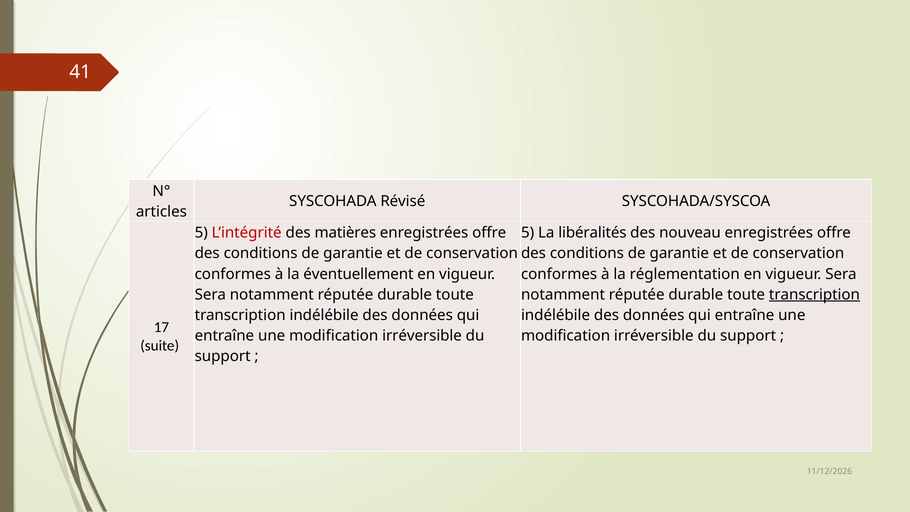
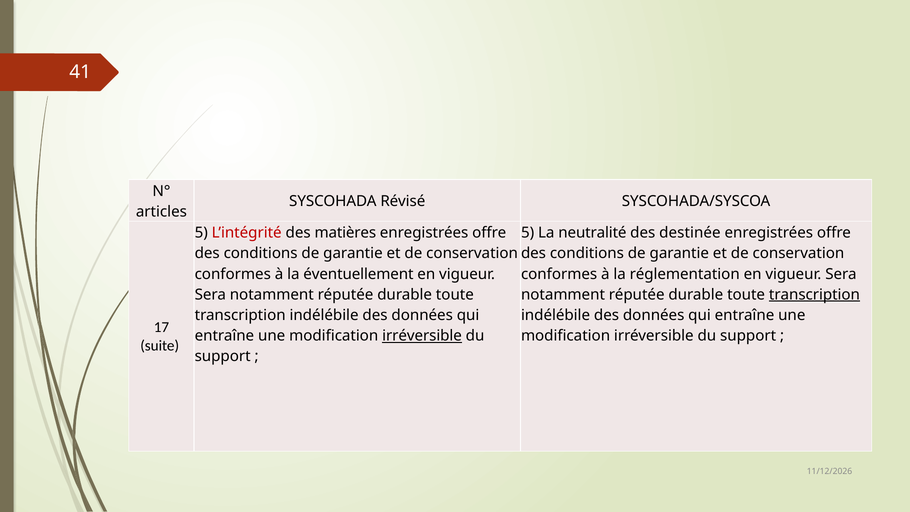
libéralités: libéralités -> neutralité (592, 233)
nouveau: nouveau -> destinée (690, 233)
irréversible underline: none -> present (422, 336)
